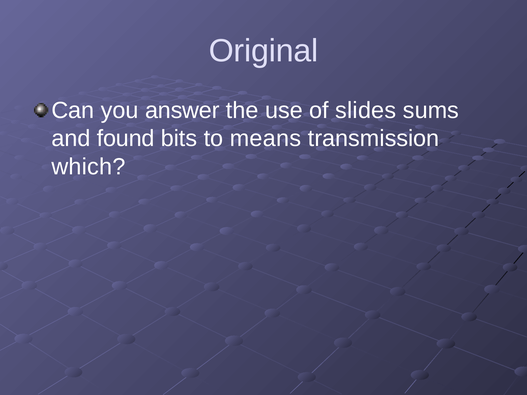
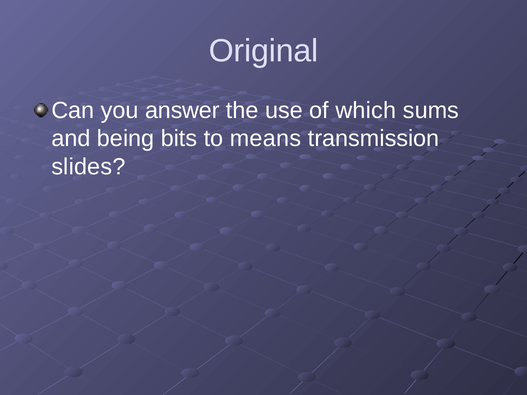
slides: slides -> which (366, 111)
found: found -> being (126, 139)
which: which -> slides (88, 167)
